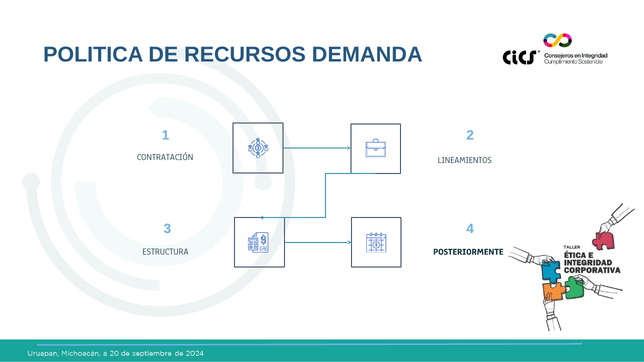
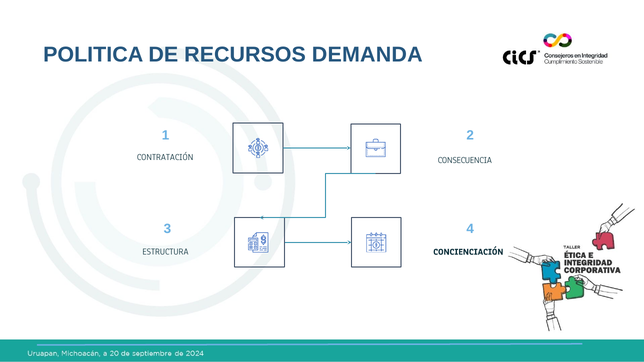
LINEAMIENTOS: LINEAMIENTOS -> CONSECUENCIA (465, 160)
POSTERIORMENTE: POSTERIORMENTE -> CONCIENCIACIÓN (468, 252)
